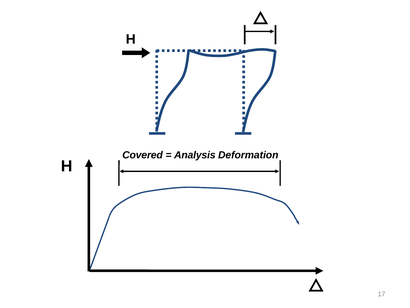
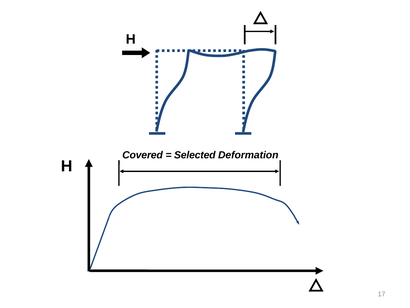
Analysis: Analysis -> Selected (195, 155)
